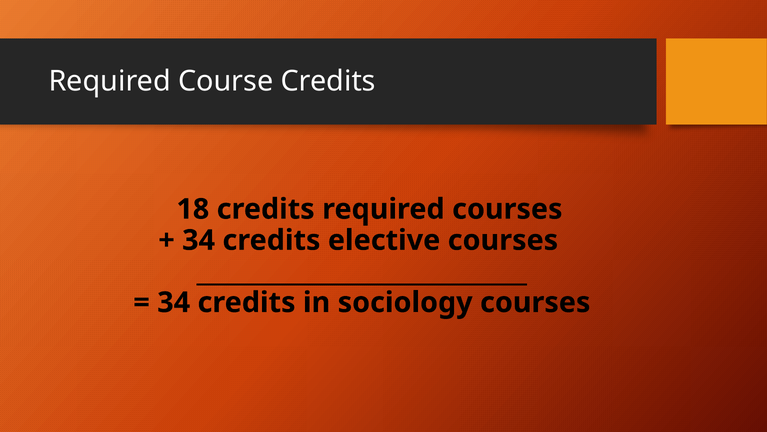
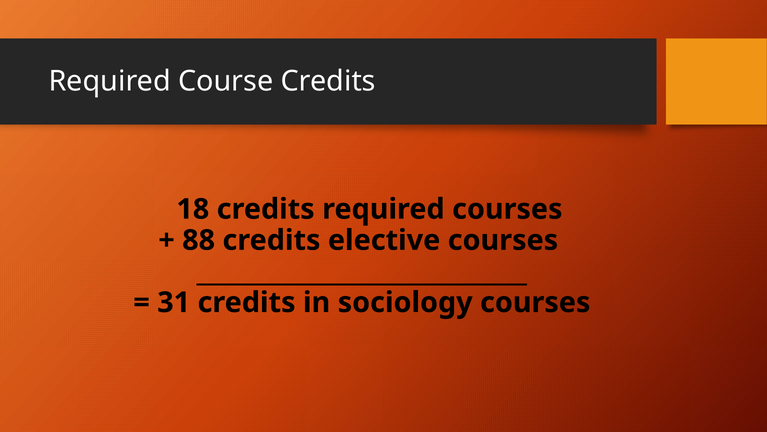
34: 34 -> 88 (199, 240)
34: 34 -> 31 (174, 302)
